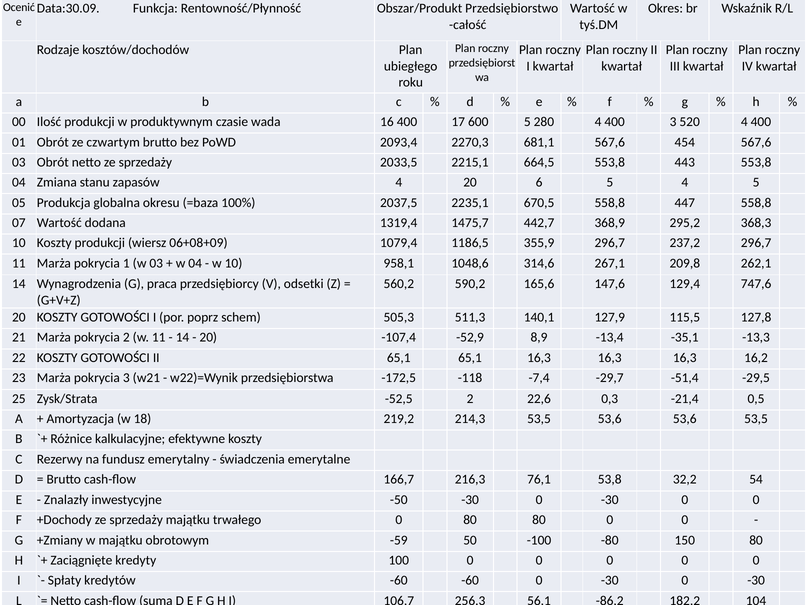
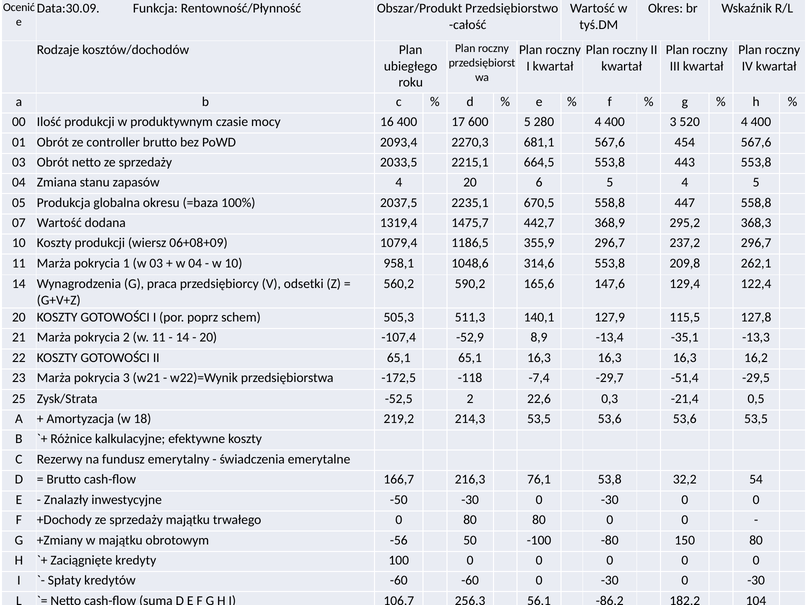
wada: wada -> mocy (266, 122)
czwartym: czwartym -> controller (113, 142)
314,6 267,1: 267,1 -> 553,8 (610, 263)
747,6: 747,6 -> 122,4 (756, 283)
-59: -59 -> -56 (399, 540)
